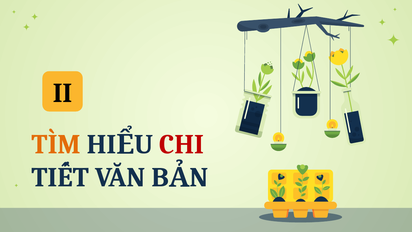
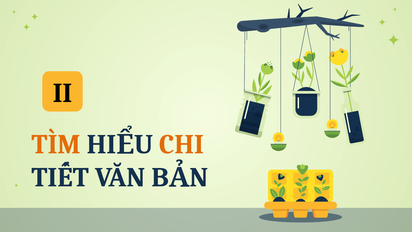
CHI colour: red -> orange (182, 144)
